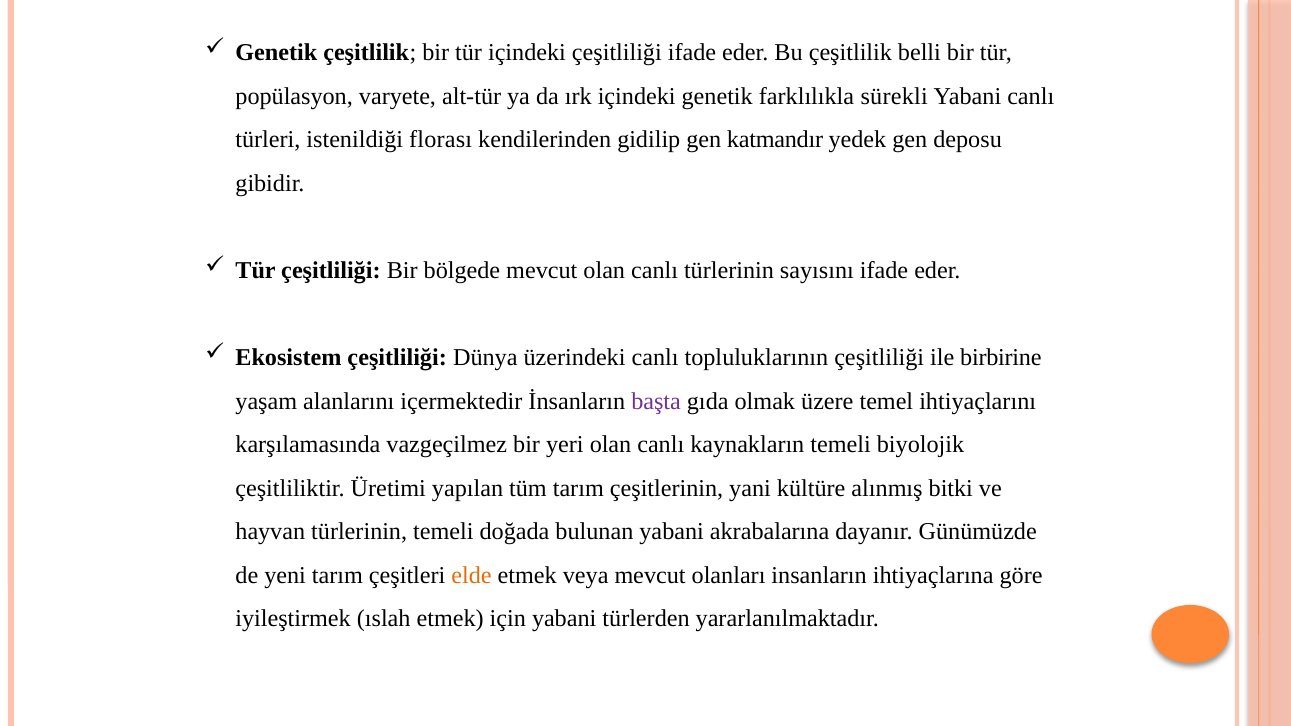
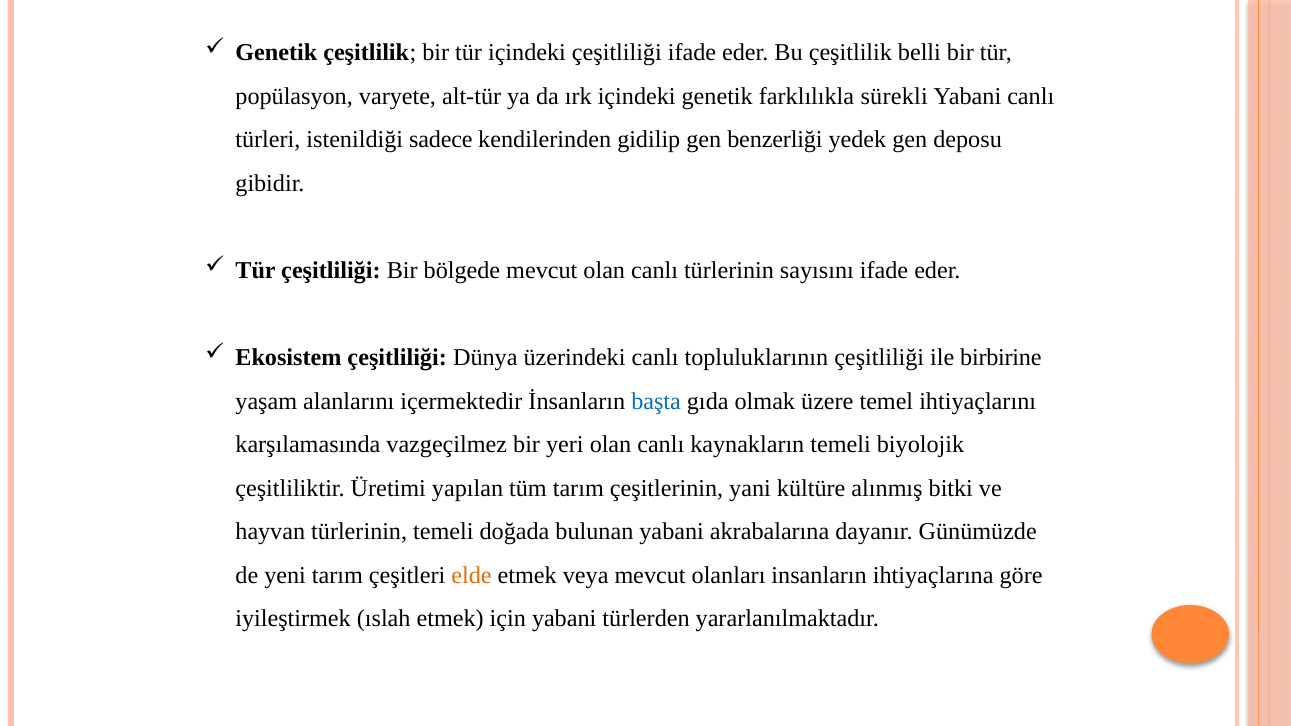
florası: florası -> sadece (441, 140)
katmandır: katmandır -> benzerliği (775, 140)
başta colour: purple -> blue (656, 401)
